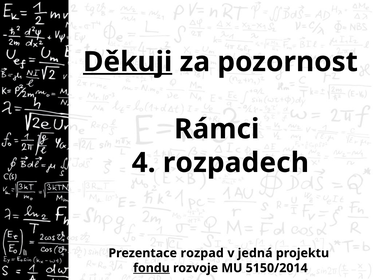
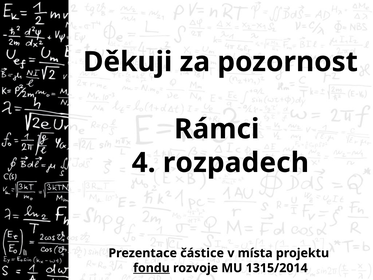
Děkuji underline: present -> none (128, 62)
rozpad: rozpad -> částice (202, 253)
jedná: jedná -> místa (255, 253)
5150/2014: 5150/2014 -> 1315/2014 (277, 268)
